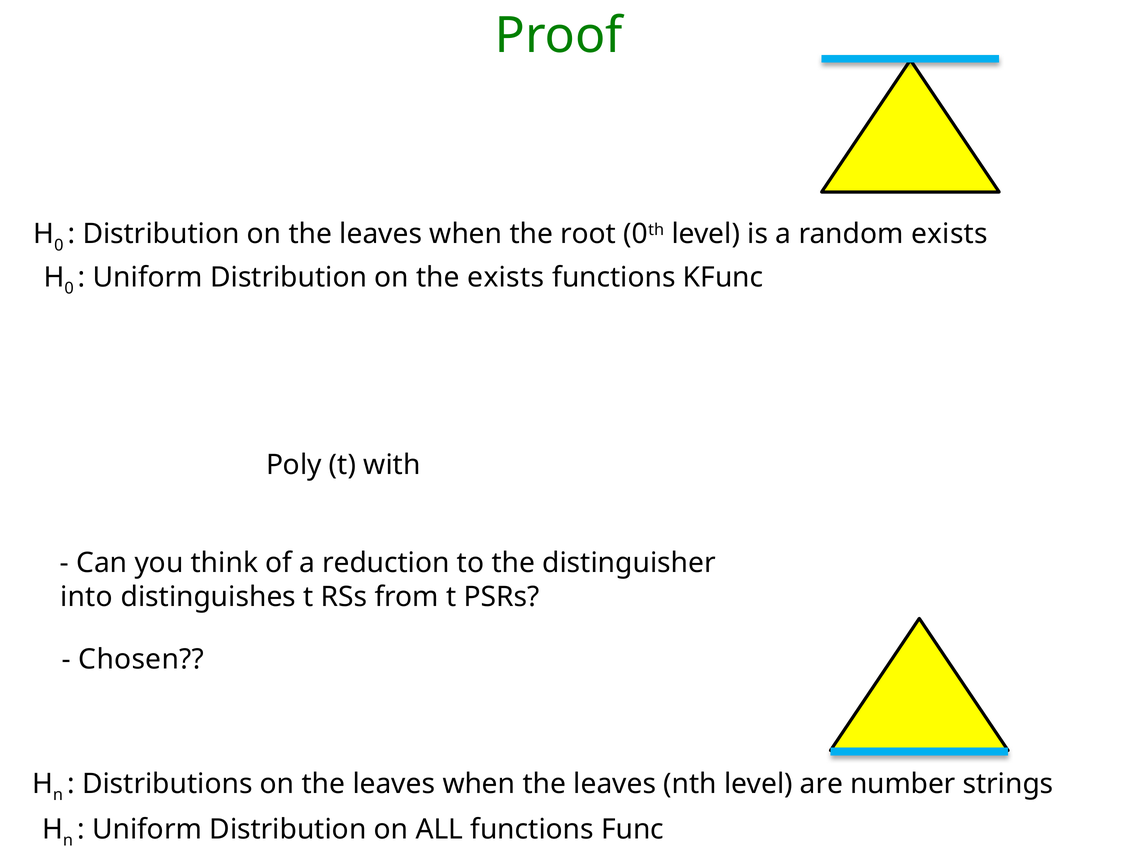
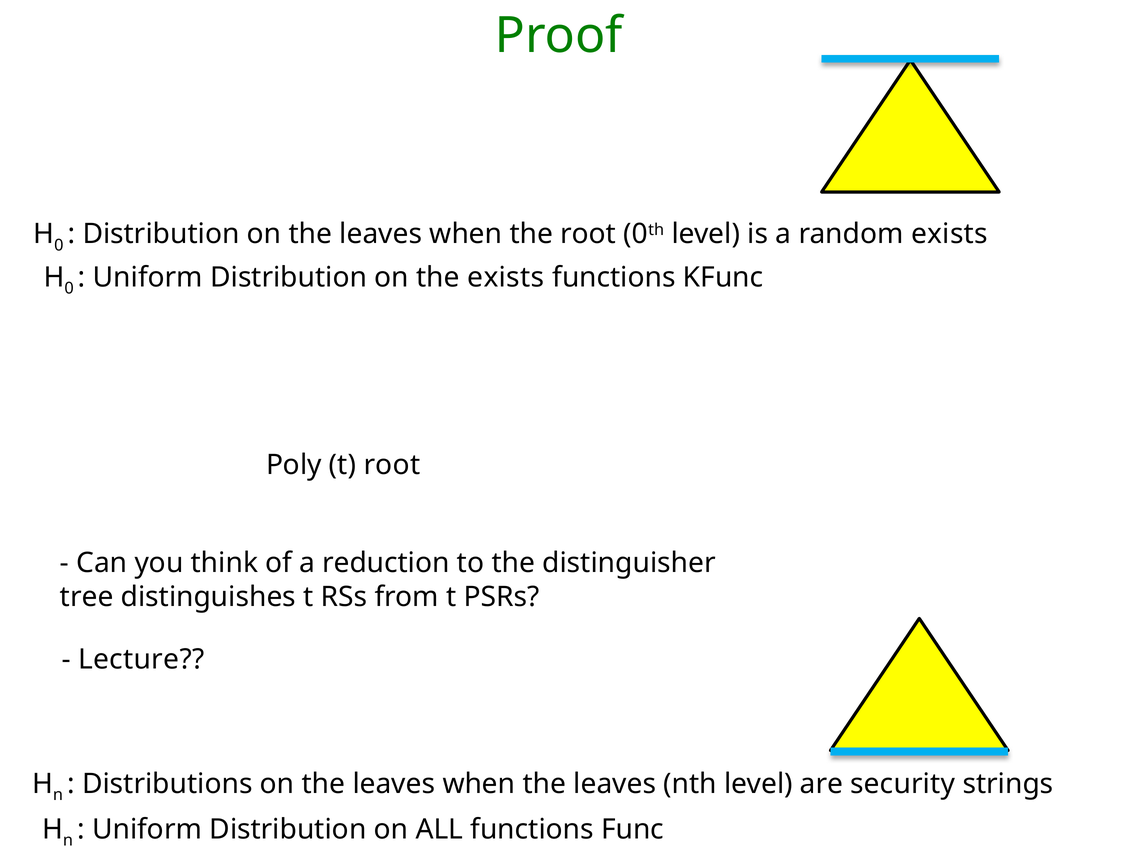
t with: with -> root (392, 465)
into: into -> tree (87, 597)
Chosen: Chosen -> Lecture (141, 659)
number: number -> security (903, 784)
